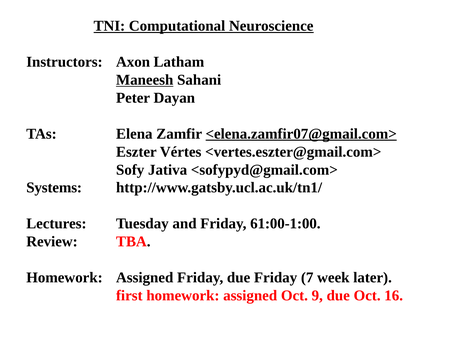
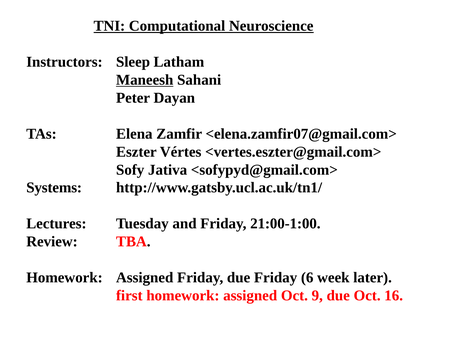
Axon: Axon -> Sleep (133, 62)
<elena.zamfir07@gmail.com> underline: present -> none (301, 134)
61:00-1:00: 61:00-1:00 -> 21:00-1:00 (285, 223)
7: 7 -> 6 (307, 277)
